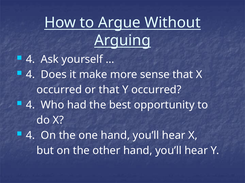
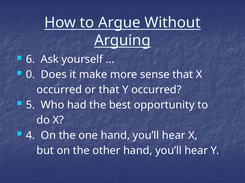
4: 4 -> 6 (31, 60)
4: 4 -> 0 (31, 75)
4: 4 -> 5 (31, 105)
